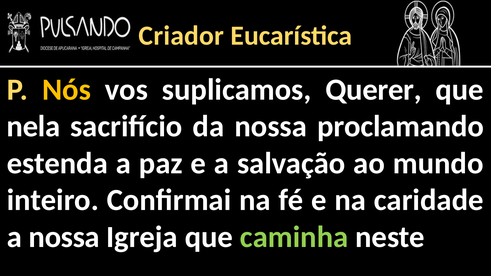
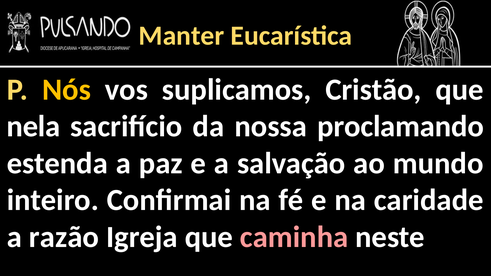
Criador: Criador -> Manter (181, 36)
Querer: Querer -> Cristão (373, 90)
a nossa: nossa -> razão (64, 237)
caminha colour: light green -> pink (294, 237)
